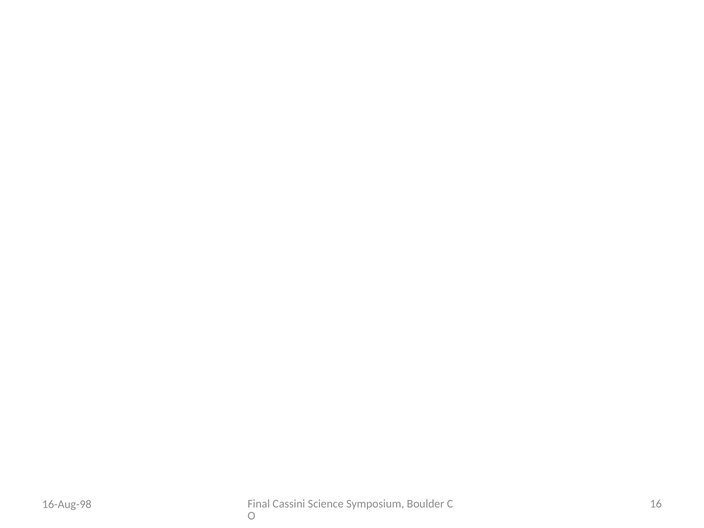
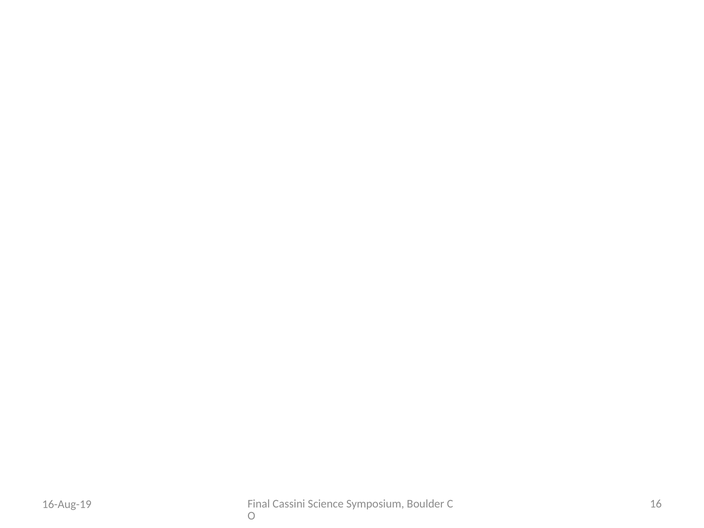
16-Aug-98: 16-Aug-98 -> 16-Aug-19 (67, 504)
